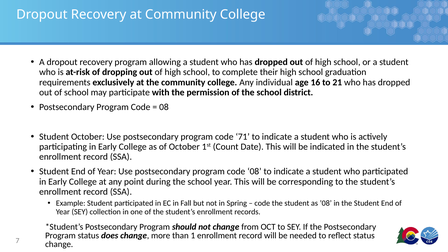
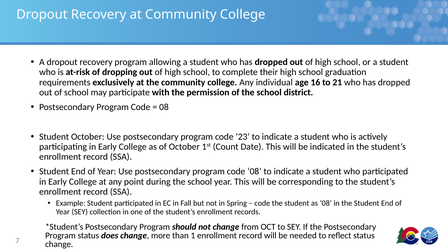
71: 71 -> 23 (243, 137)
